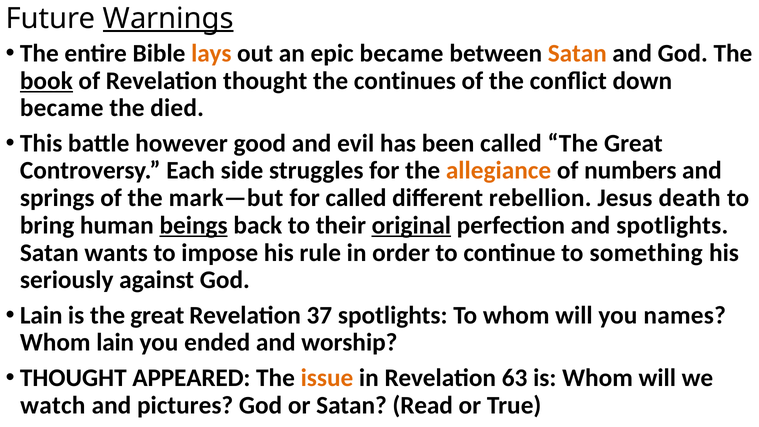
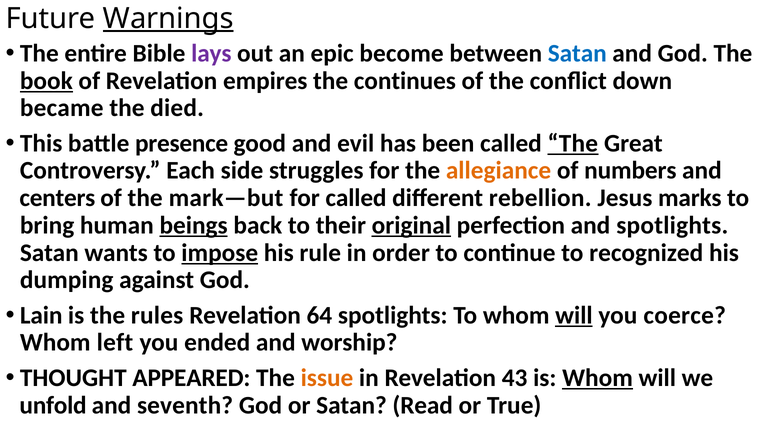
lays colour: orange -> purple (211, 53)
epic became: became -> become (402, 53)
Satan colour: orange -> blue (577, 53)
Revelation thought: thought -> empires (265, 81)
however: however -> presence (182, 143)
The underline: none -> present (573, 143)
springs: springs -> centers (57, 198)
death: death -> marks (690, 198)
impose underline: none -> present (220, 253)
something: something -> recognized (646, 253)
seriously: seriously -> dumping (67, 280)
is the great: great -> rules (157, 315)
37: 37 -> 64 (319, 315)
will underline: none -> present (574, 315)
names: names -> coerce (685, 315)
Whom lain: lain -> left (115, 343)
63: 63 -> 43 (515, 378)
Whom underline: none -> present (597, 378)
watch: watch -> unfold (53, 405)
pictures: pictures -> seventh (185, 405)
